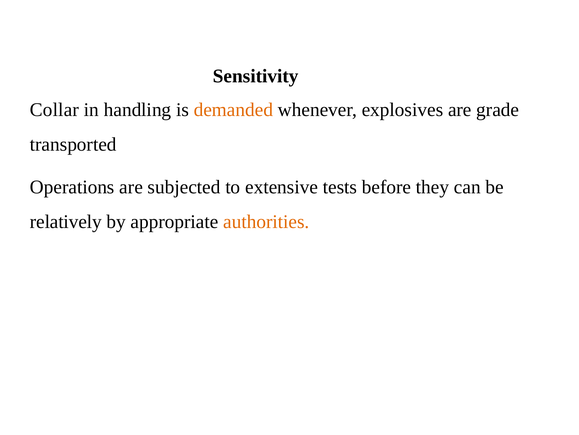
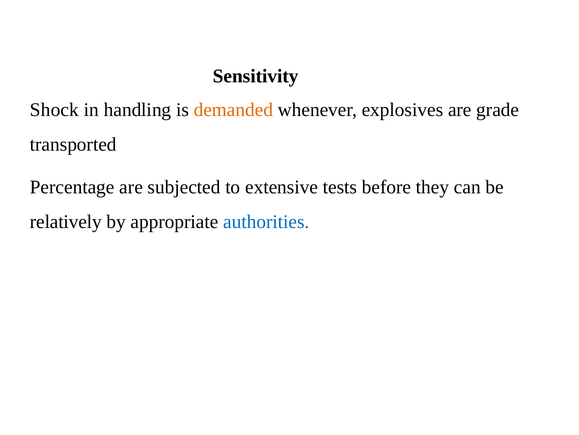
Collar: Collar -> Shock (54, 109)
Operations: Operations -> Percentage (72, 187)
authorities colour: orange -> blue (266, 221)
